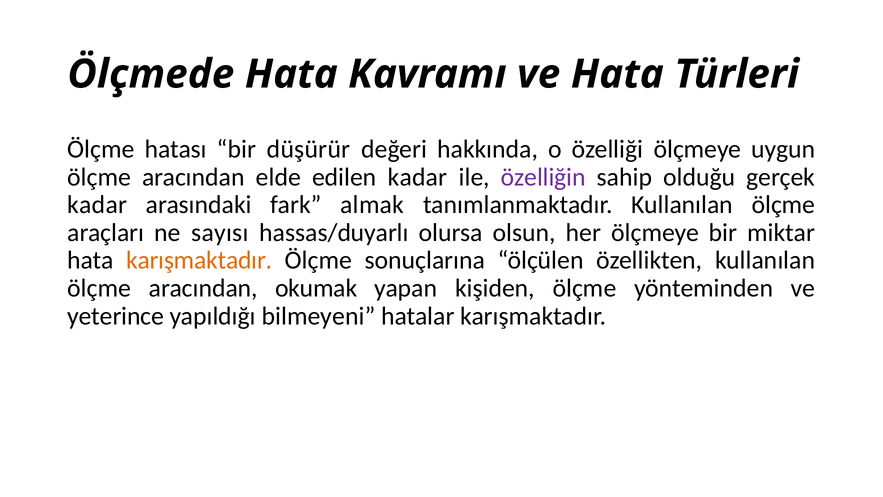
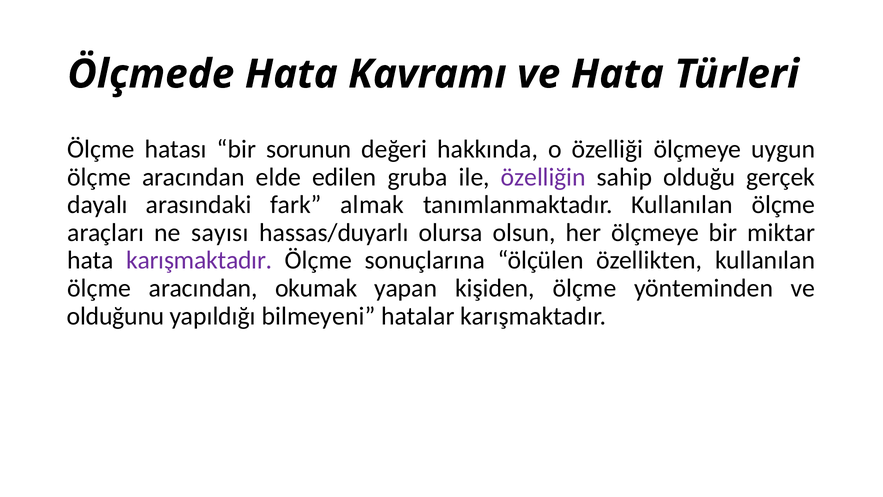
düşürür: düşürür -> sorunun (309, 149)
edilen kadar: kadar -> gruba (418, 177)
kadar: kadar -> dayalı (97, 205)
karışmaktadır colour: orange -> purple (199, 260)
yeterince: yeterince -> olduğunu (116, 316)
